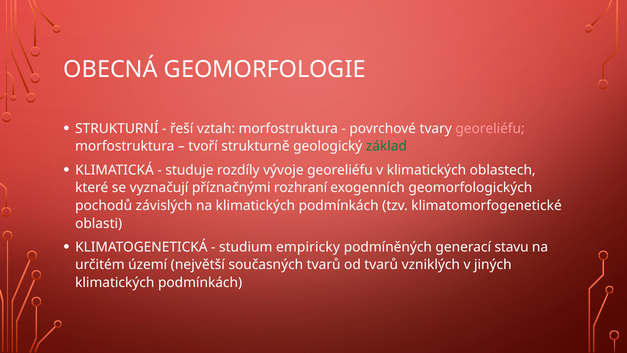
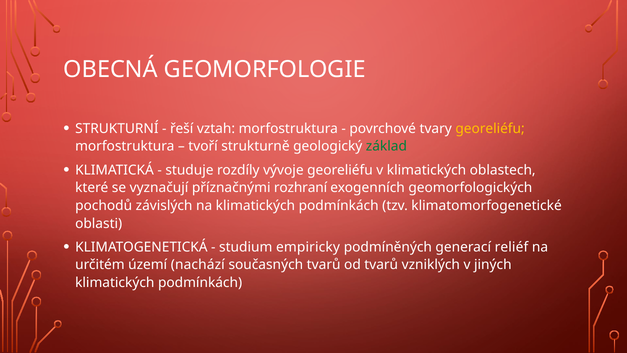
georeliéfu colour: pink -> yellow (490, 129)
stavu: stavu -> reliéf (511, 247)
největší: největší -> nachází (198, 265)
